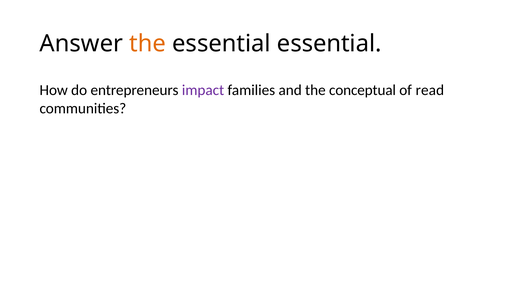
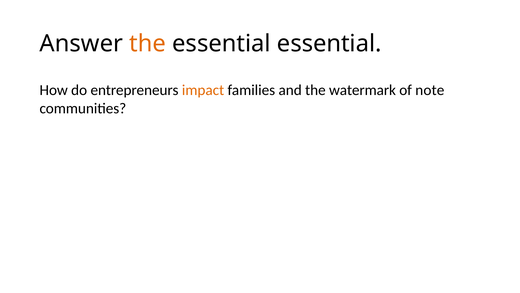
impact colour: purple -> orange (203, 90)
conceptual: conceptual -> watermark (362, 90)
read: read -> note (430, 90)
